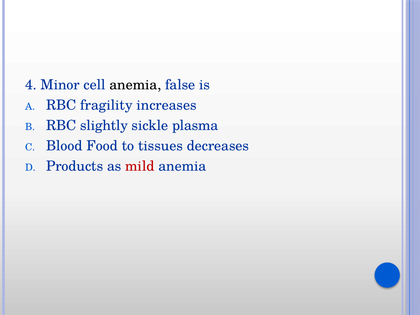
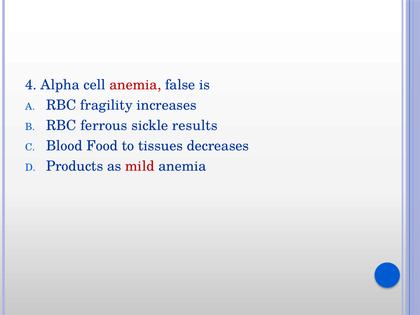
Minor: Minor -> Alpha (60, 85)
anemia colour: black -> red (135, 85)
slightly: slightly -> ferrous (104, 126)
plasma: plasma -> results (195, 126)
